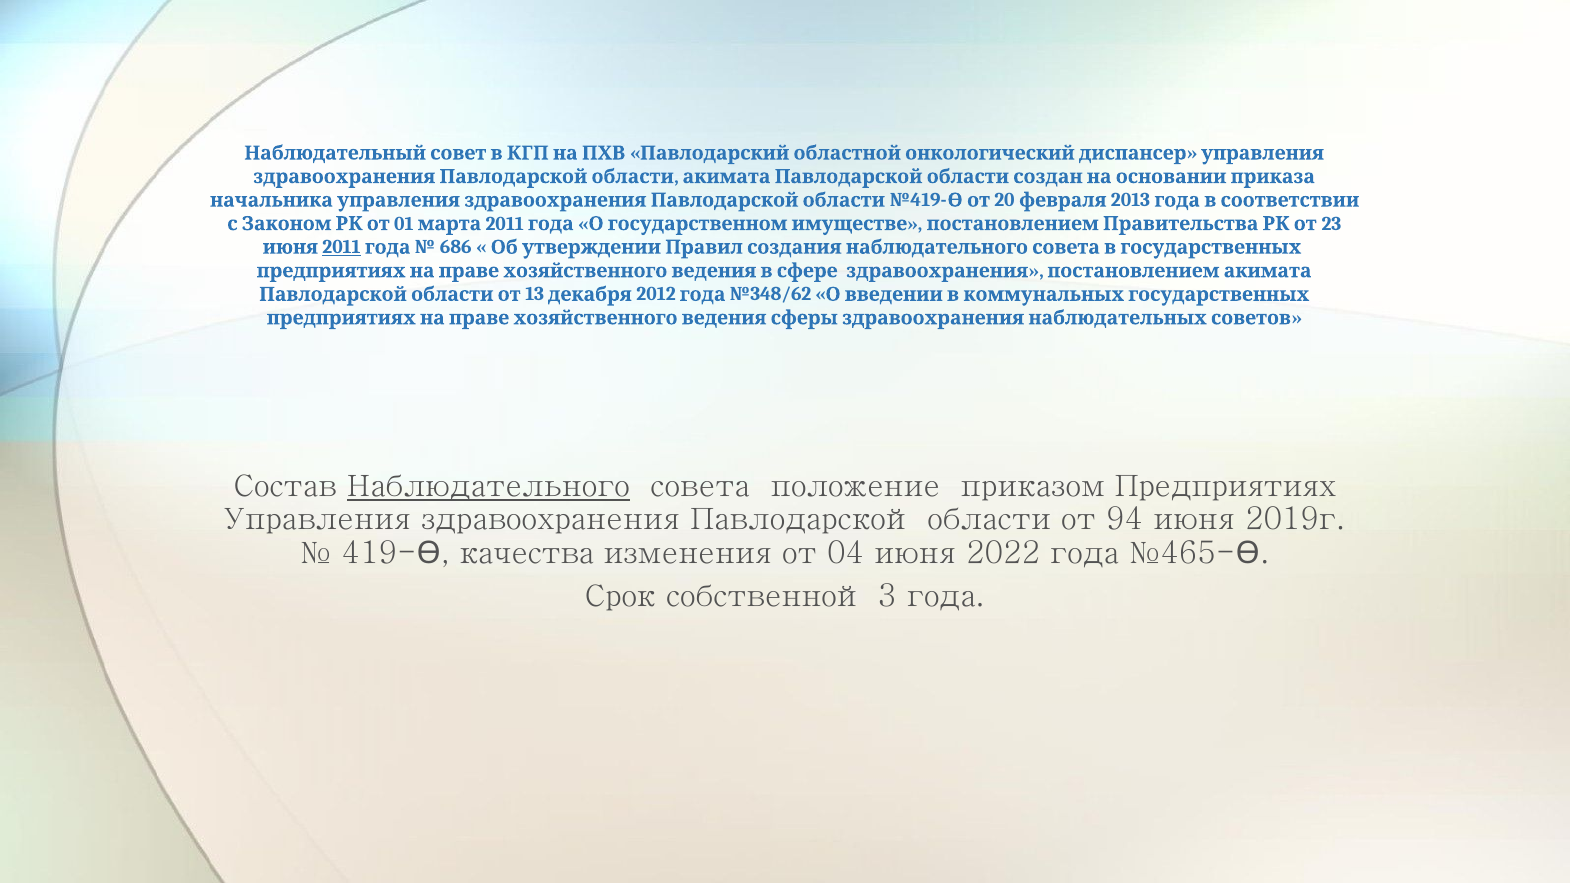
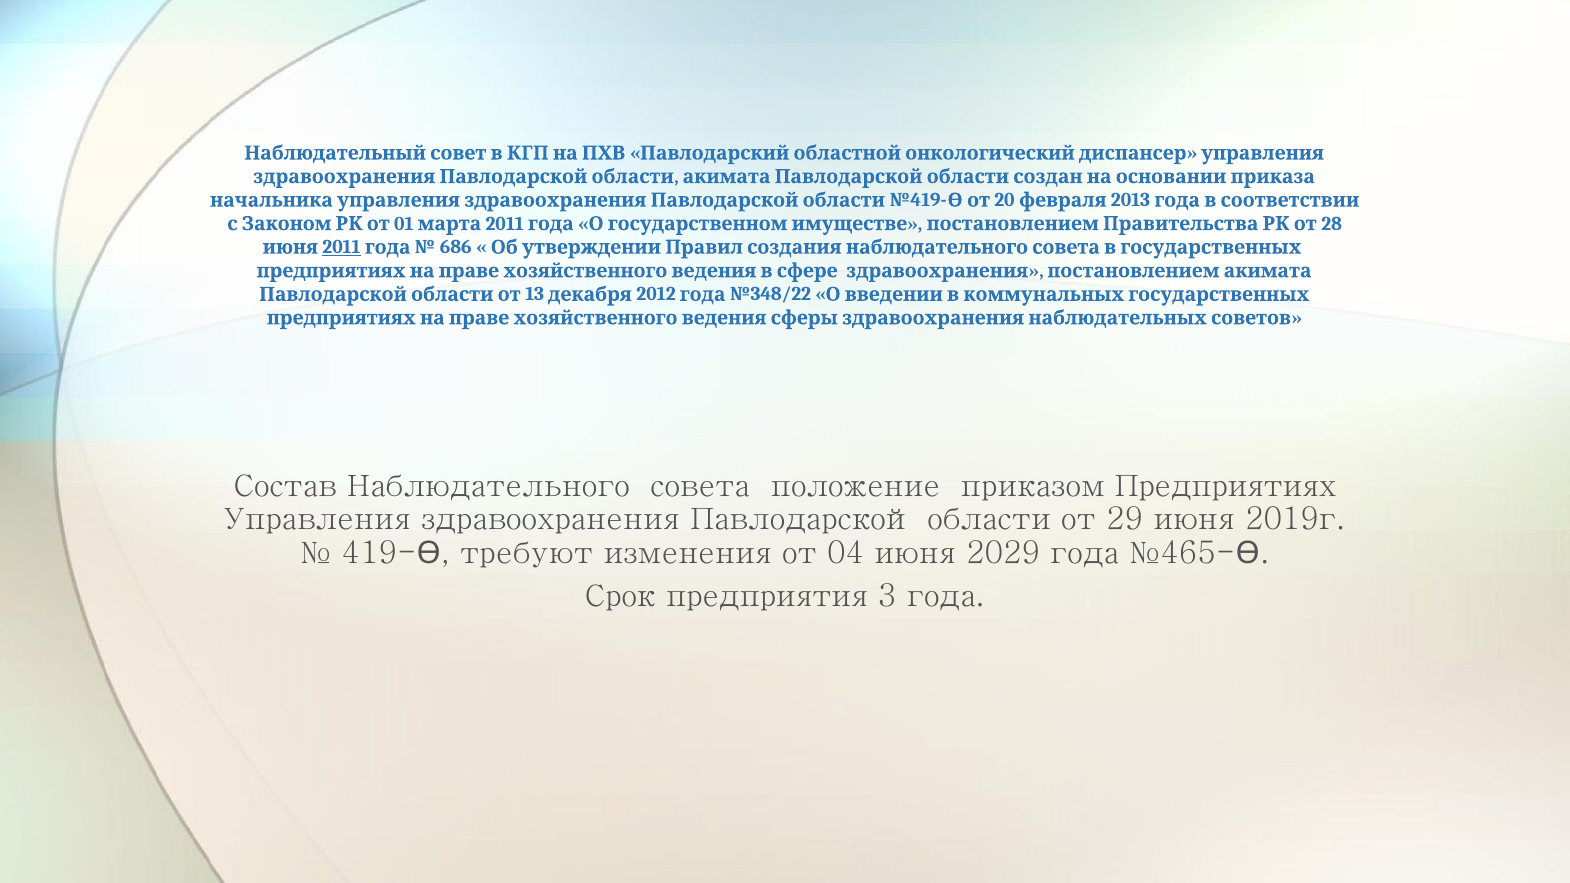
23: 23 -> 28 (1332, 224)
№348/62: №348/62 -> №348/22 (771, 294)
Наблюдательного underline: present -> none (488, 486)
94: 94 -> 29 (1125, 520)
качества: качества -> требуют (527, 553)
2022: 2022 -> 2029 (1003, 553)
собственной: собственной -> предприятия (767, 596)
